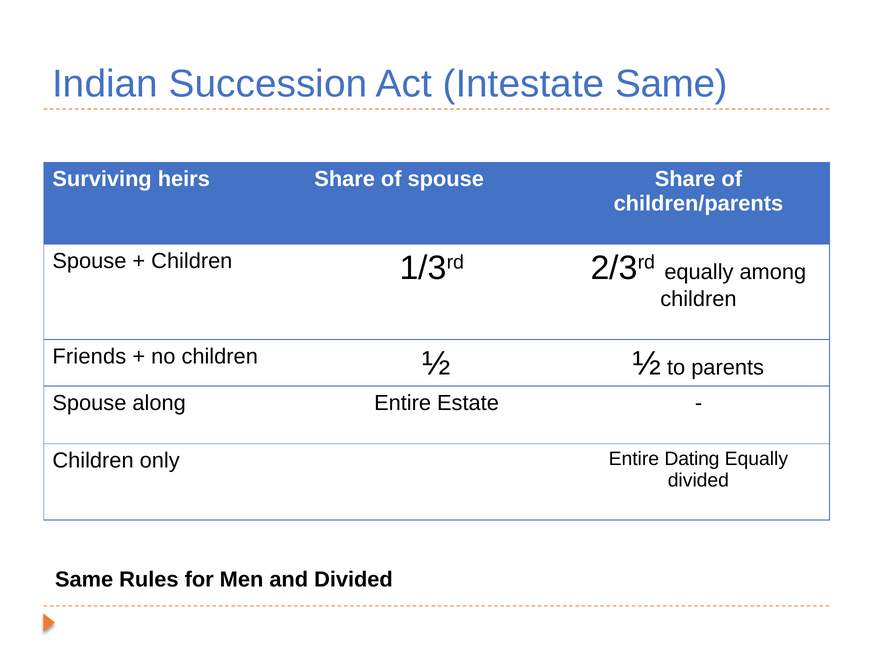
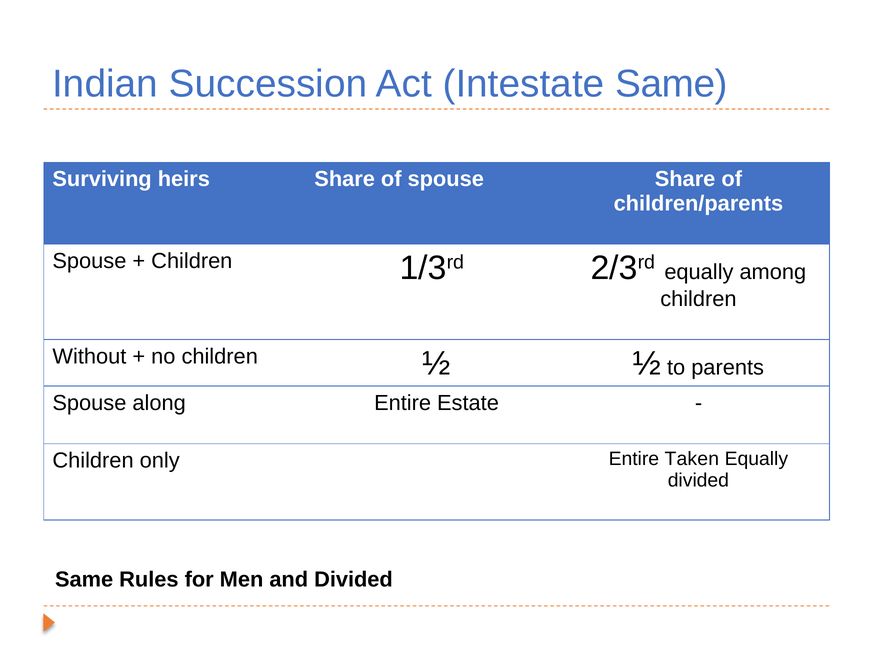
Friends: Friends -> Without (89, 357)
Dating: Dating -> Taken (692, 460)
